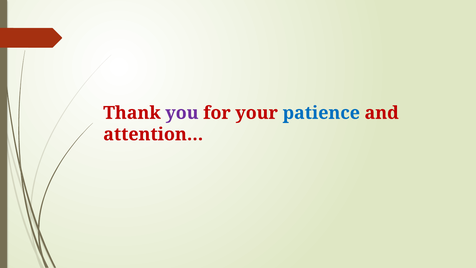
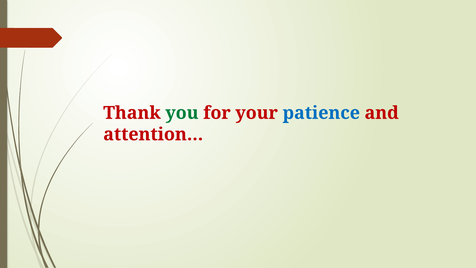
you colour: purple -> green (182, 113)
